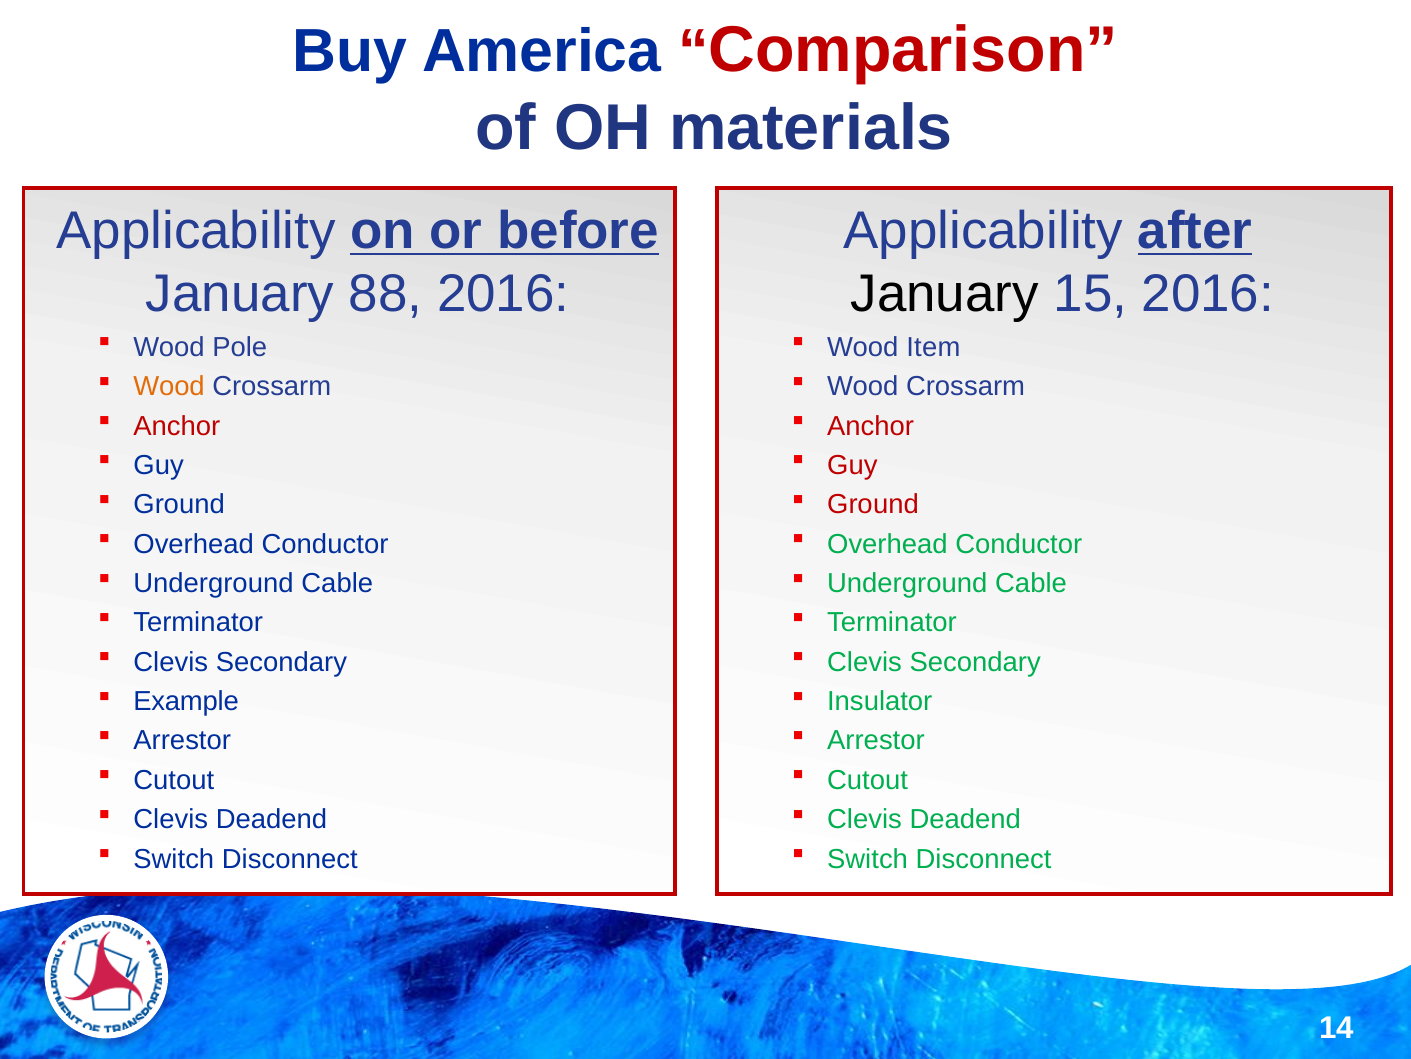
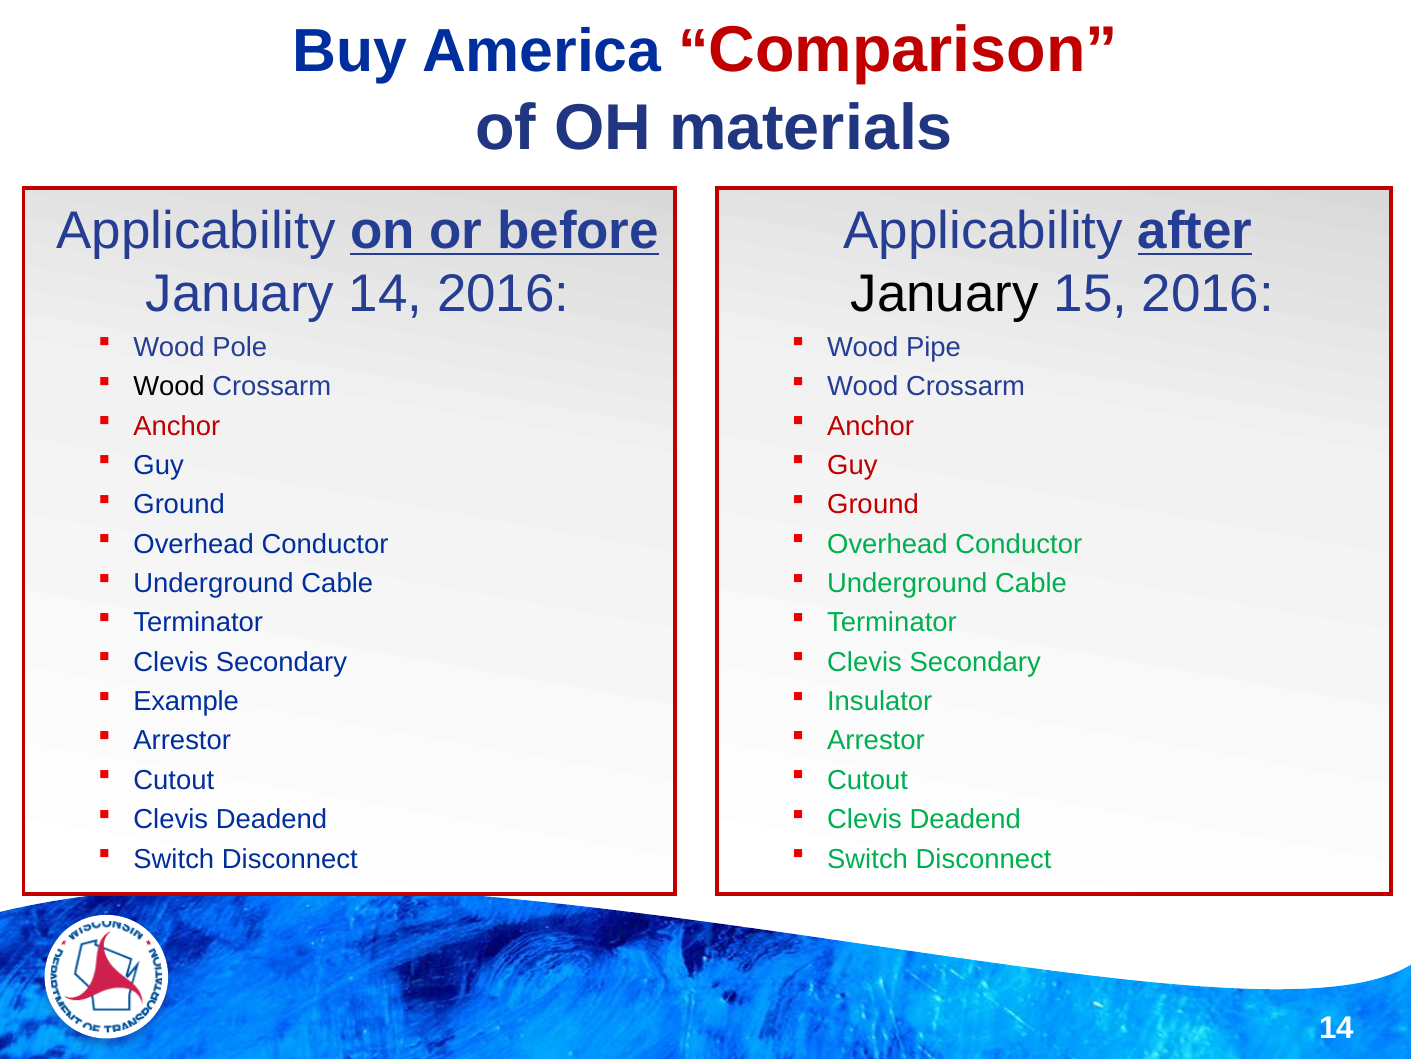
January 88: 88 -> 14 (386, 294)
Item: Item -> Pipe (934, 347)
Wood colour: orange -> black (169, 386)
